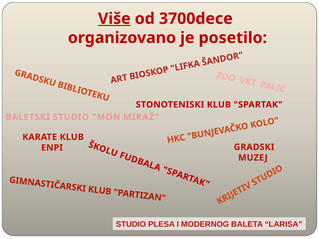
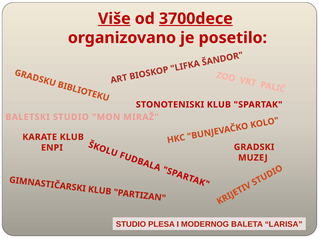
3700dece underline: none -> present (196, 19)
